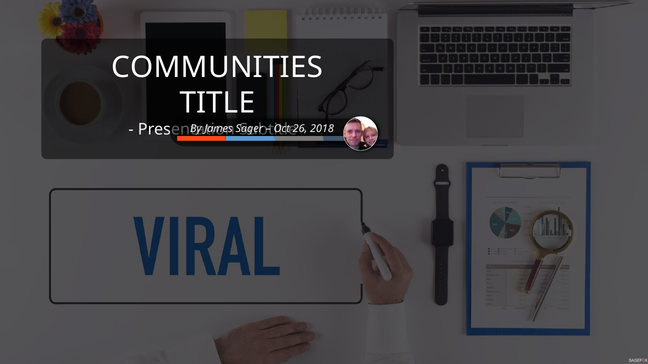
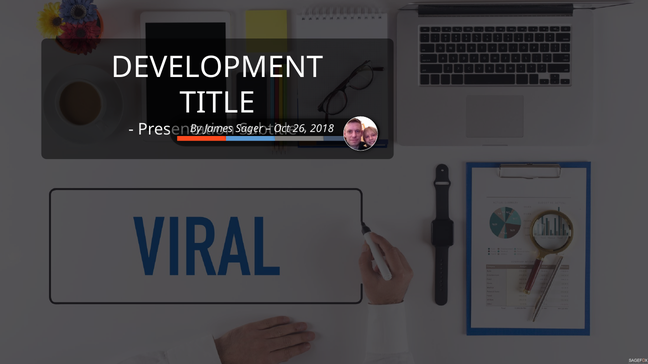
COMMUNITIES: COMMUNITIES -> DEVELOPMENT (217, 68)
